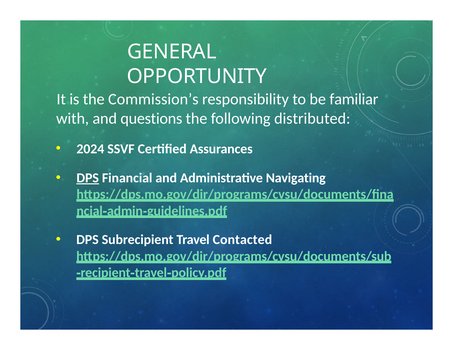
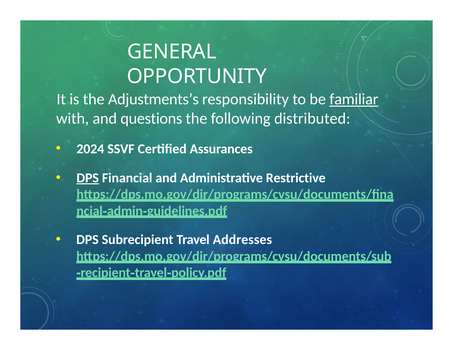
Commission’s: Commission’s -> Adjustments’s (153, 99)
familiar underline: none -> present (354, 99)
Navigating: Navigating -> Restrictive (296, 178)
Contacted: Contacted -> Addresses (242, 240)
